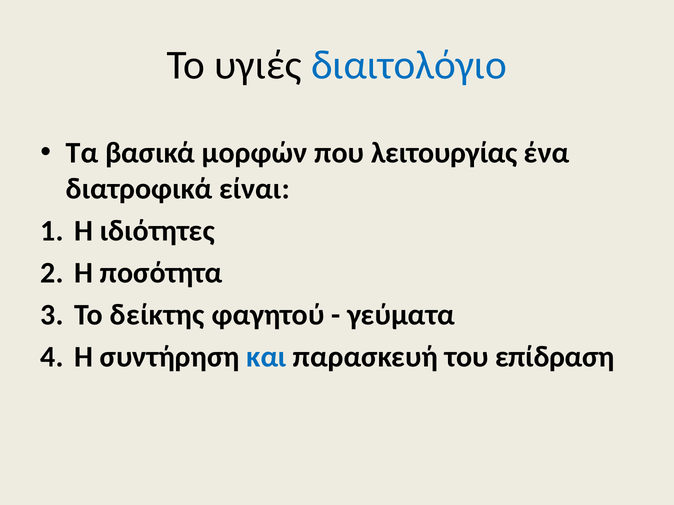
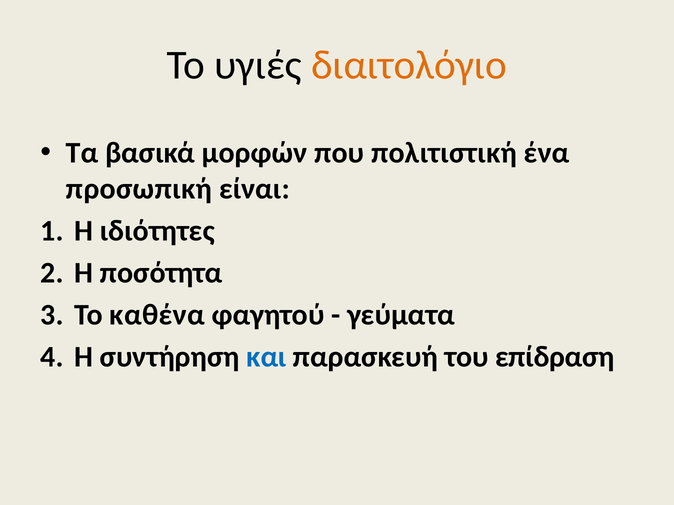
διαιτολόγιο colour: blue -> orange (409, 65)
λειτουργίας: λειτουργίας -> πολιτιστική (444, 153)
διατροφικά: διατροφικά -> προσωπική (139, 189)
δείκτης: δείκτης -> καθένα (157, 315)
